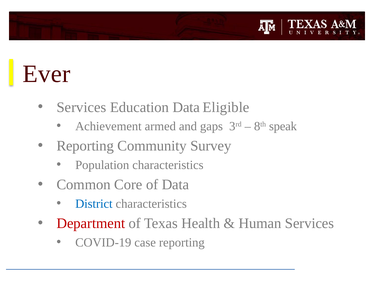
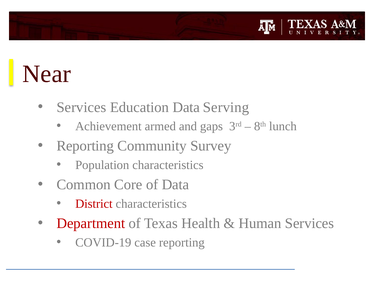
Ever: Ever -> Near (47, 74)
Eligible: Eligible -> Serving (226, 107)
speak: speak -> lunch (283, 126)
District colour: blue -> red (94, 203)
